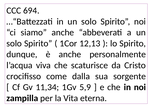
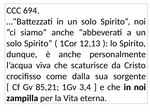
11,34: 11,34 -> 85,21 (47, 88)
5,9: 5,9 -> 3,4 (85, 88)
